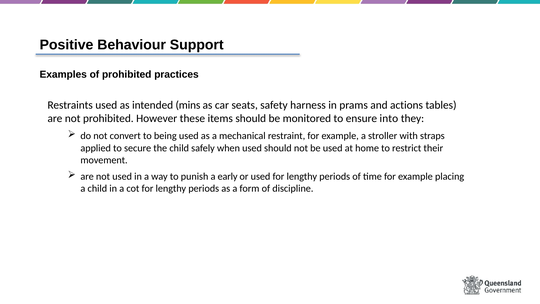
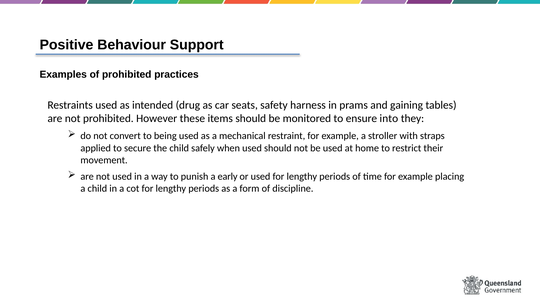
mins: mins -> drug (188, 105)
actions: actions -> gaining (407, 105)
